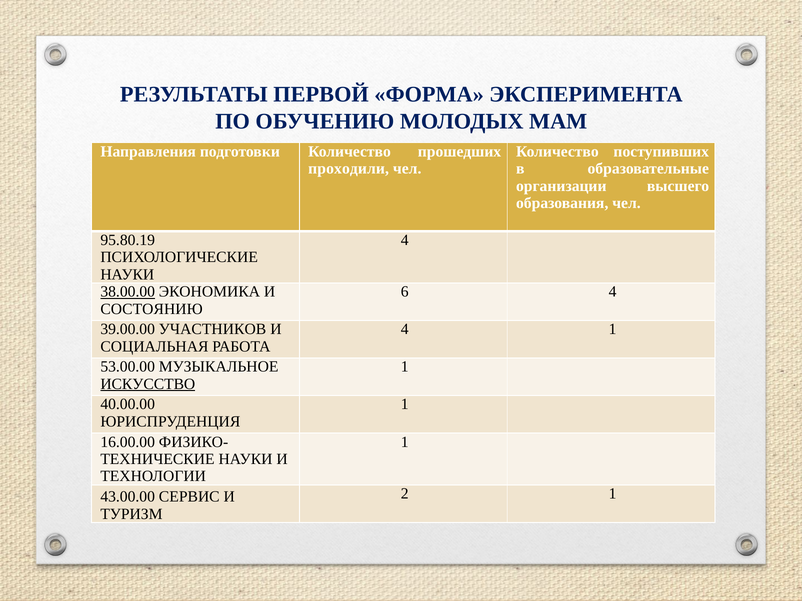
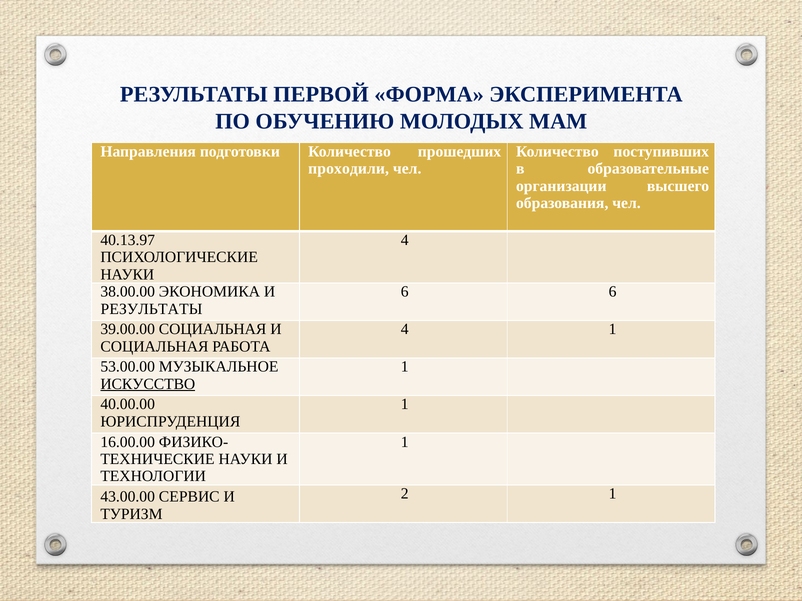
95.80.19: 95.80.19 -> 40.13.97 (128, 240)
38.00.00 underline: present -> none (128, 292)
6 4: 4 -> 6 (613, 292)
СОСТОЯНИЮ: СОСТОЯНИЮ -> РЕЗУЛЬТАТЫ (151, 309)
39.00.00 УЧАСТНИКОВ: УЧАСТНИКОВ -> СОЦИАЛЬНАЯ (213, 330)
